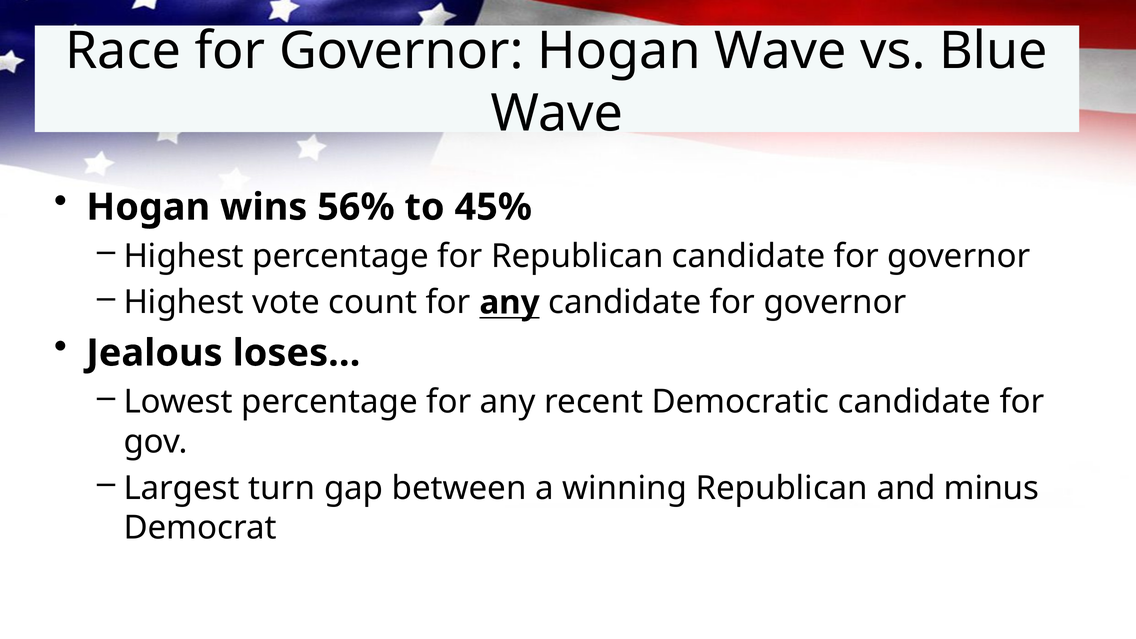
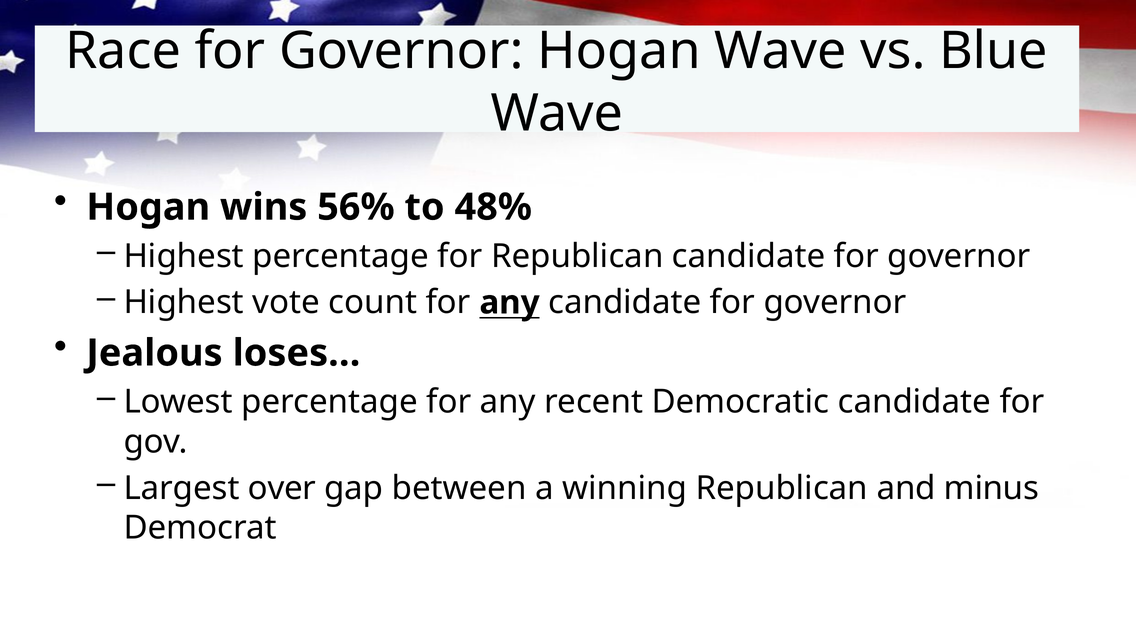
45%: 45% -> 48% (493, 207)
turn: turn -> over (282, 488)
